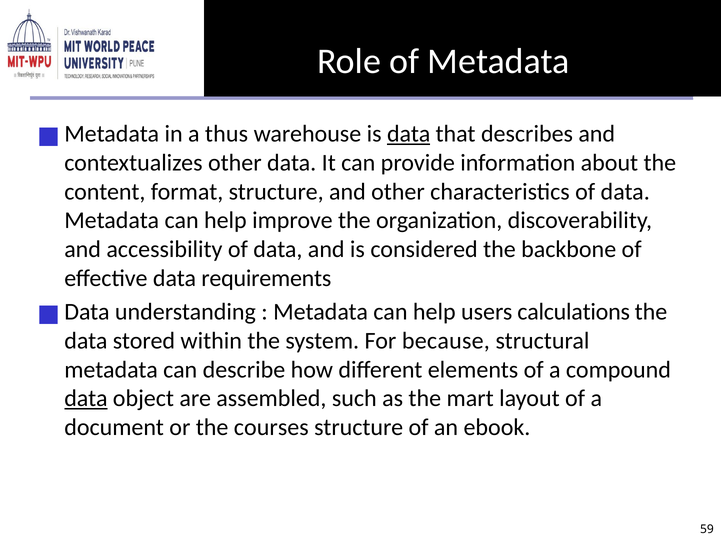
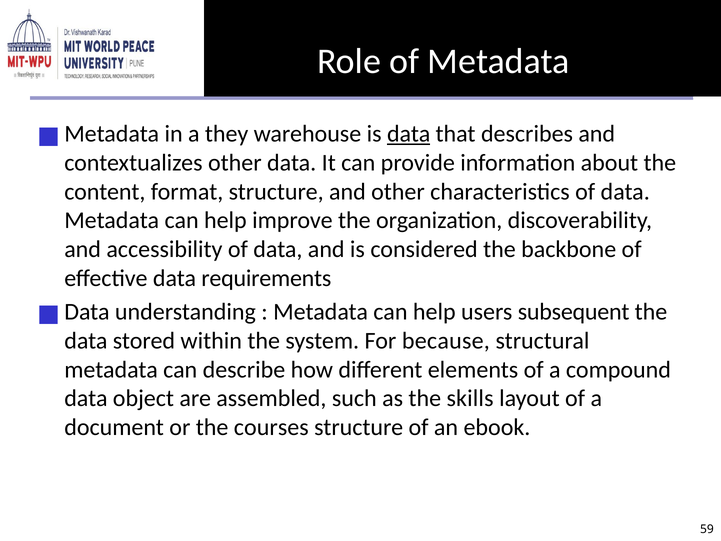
thus: thus -> they (227, 134)
calculations: calculations -> subsequent (574, 312)
data underline: present -> none (86, 398)
mart: mart -> skills (470, 398)
